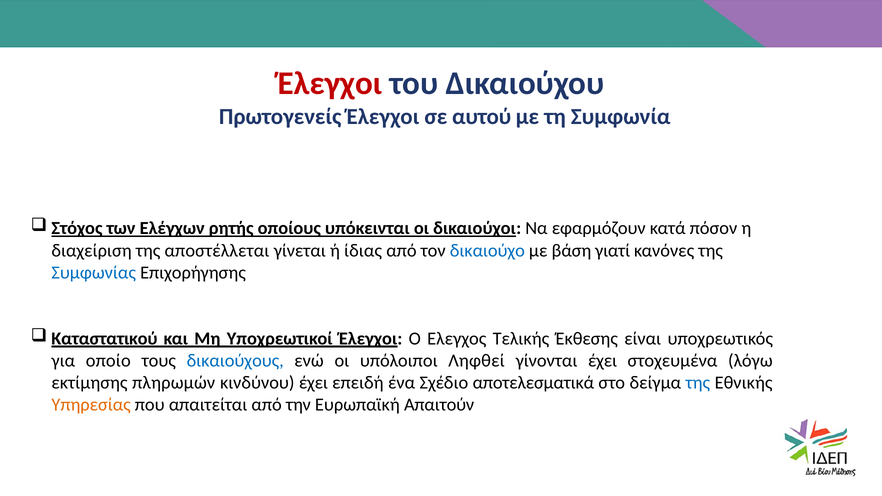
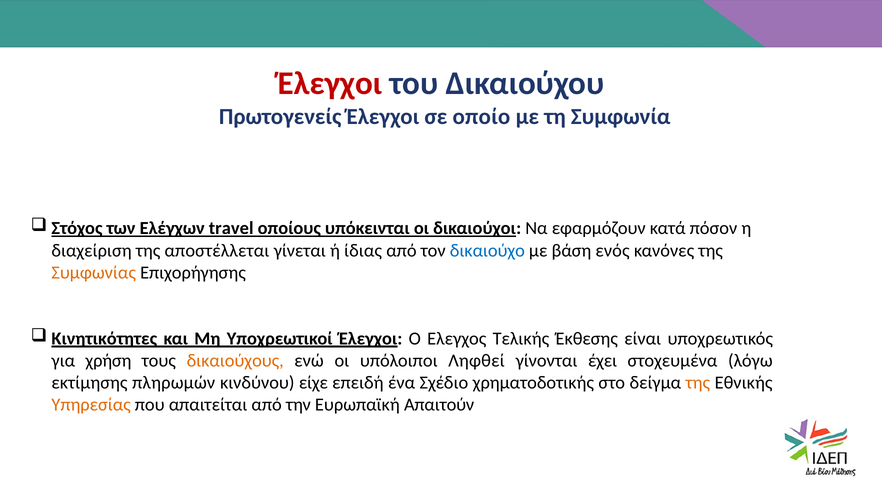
αυτού: αυτού -> οποίο (481, 116)
ρητής: ρητής -> travel (231, 228)
γιατί: γιατί -> ενός (613, 251)
Συμφωνίας colour: blue -> orange (94, 273)
Καταστατικού: Καταστατικού -> Κινητικότητες (104, 339)
οποίο: οποίο -> χρήση (108, 361)
δικαιούχους colour: blue -> orange (235, 361)
κινδύνου έχει: έχει -> είχε (313, 383)
αποτελεσματικά: αποτελεσματικά -> χρηματοδοτικής (533, 383)
της colour: blue -> orange (698, 383)
